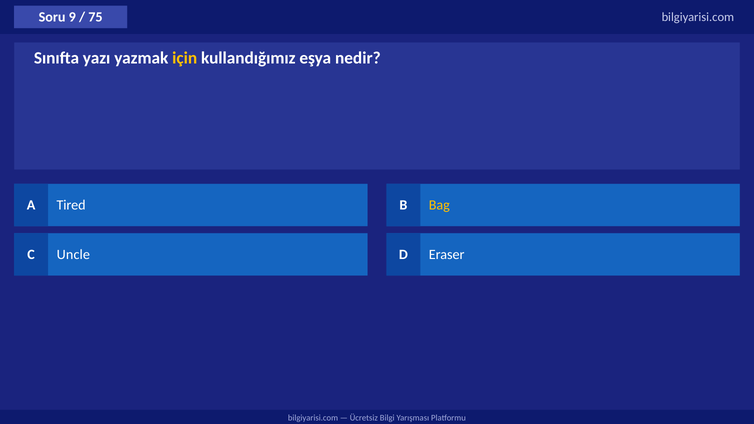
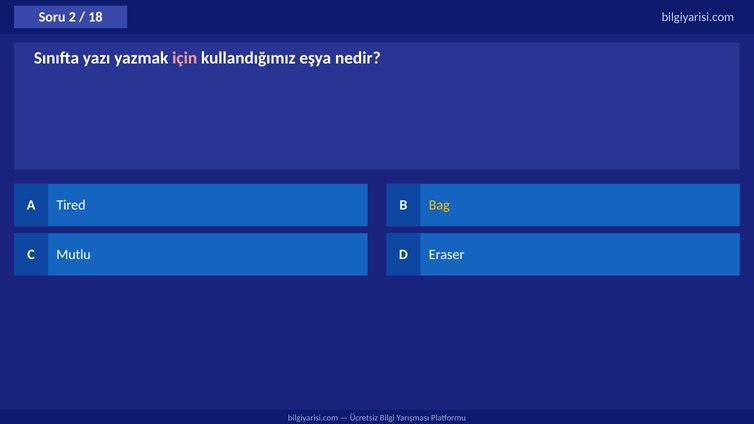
9: 9 -> 2 (72, 17)
75: 75 -> 18 (95, 17)
için colour: yellow -> pink (185, 58)
Uncle: Uncle -> Mutlu (74, 255)
